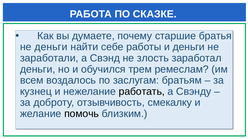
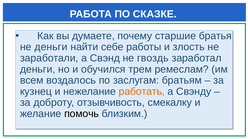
и деньги: деньги -> злость (189, 47)
злость: злость -> гвоздь (153, 58)
работать colour: black -> orange (142, 92)
